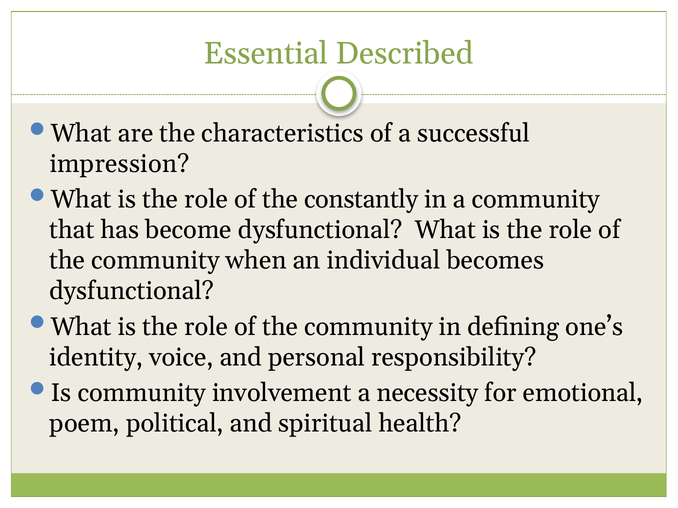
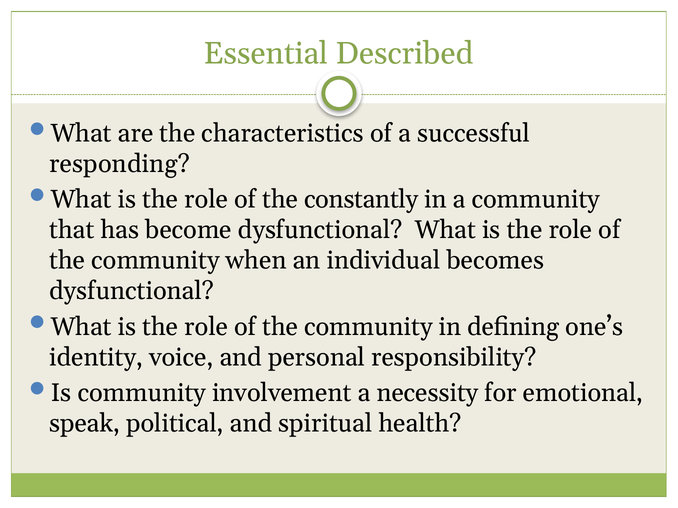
impression: impression -> responding (120, 164)
poem: poem -> speak (85, 424)
